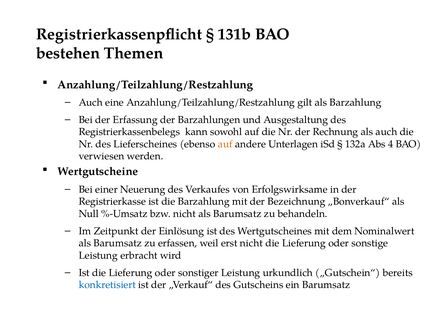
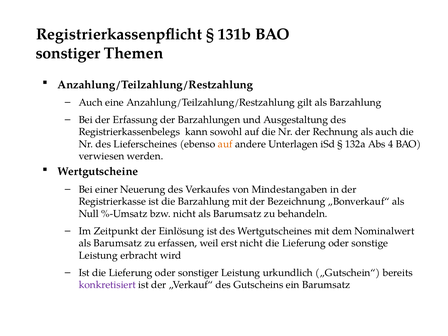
bestehen: bestehen -> sonstiger (68, 53)
Erfolgswirksame: Erfolgswirksame -> Mindestangaben (290, 189)
konkretisiert colour: blue -> purple (107, 285)
